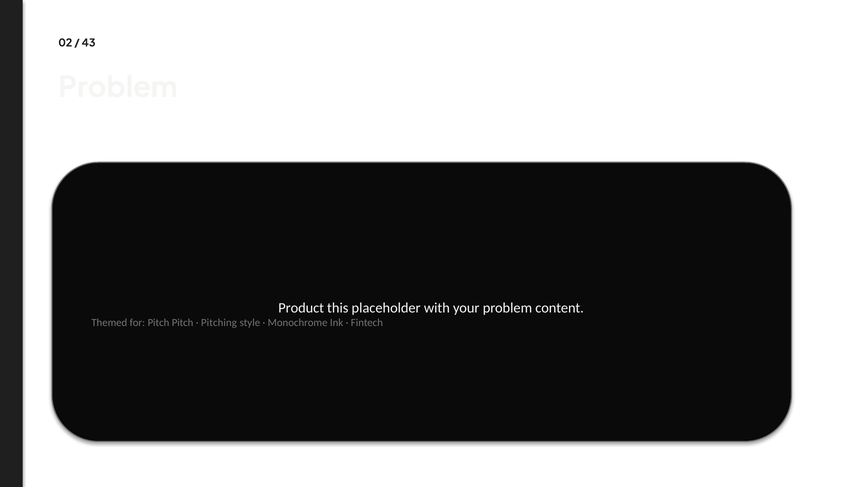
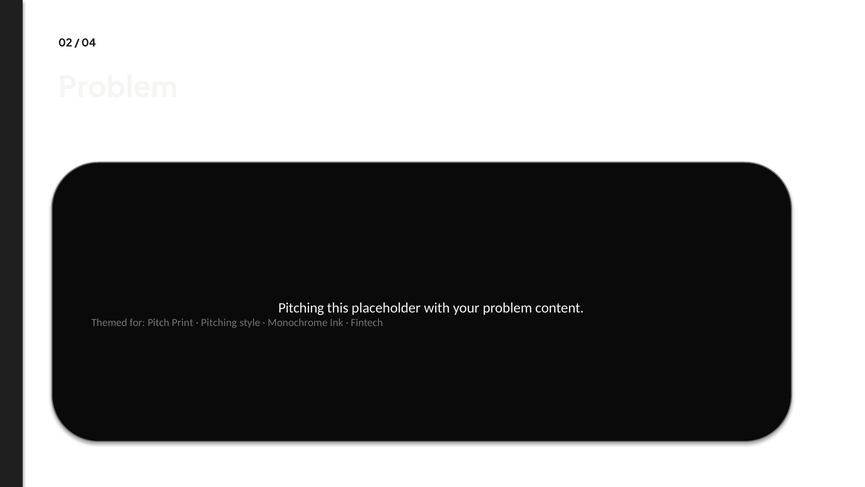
43: 43 -> 04 (89, 43)
Product: Product -> Pitching (301, 308)
Pitch Pitch: Pitch -> Print (183, 322)
